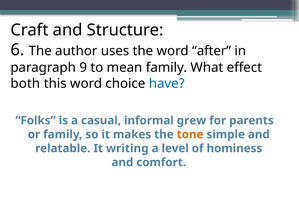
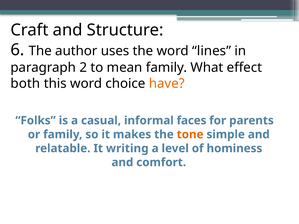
after: after -> lines (212, 51)
9: 9 -> 2 (83, 68)
have colour: blue -> orange (167, 84)
grew: grew -> faces (192, 121)
